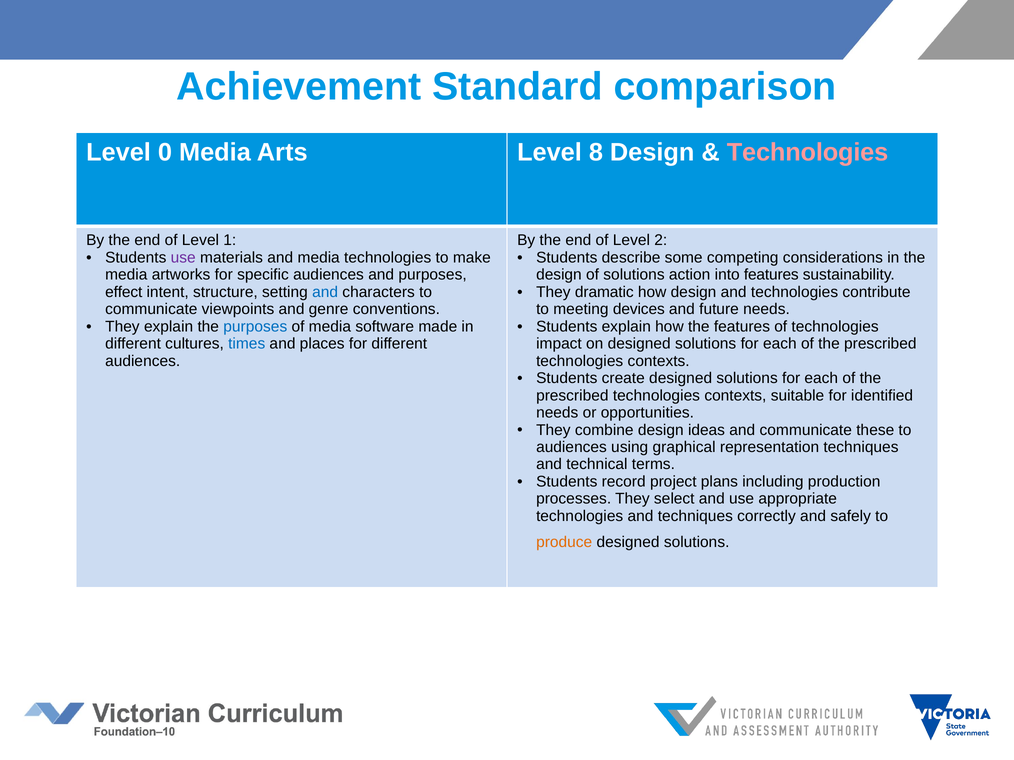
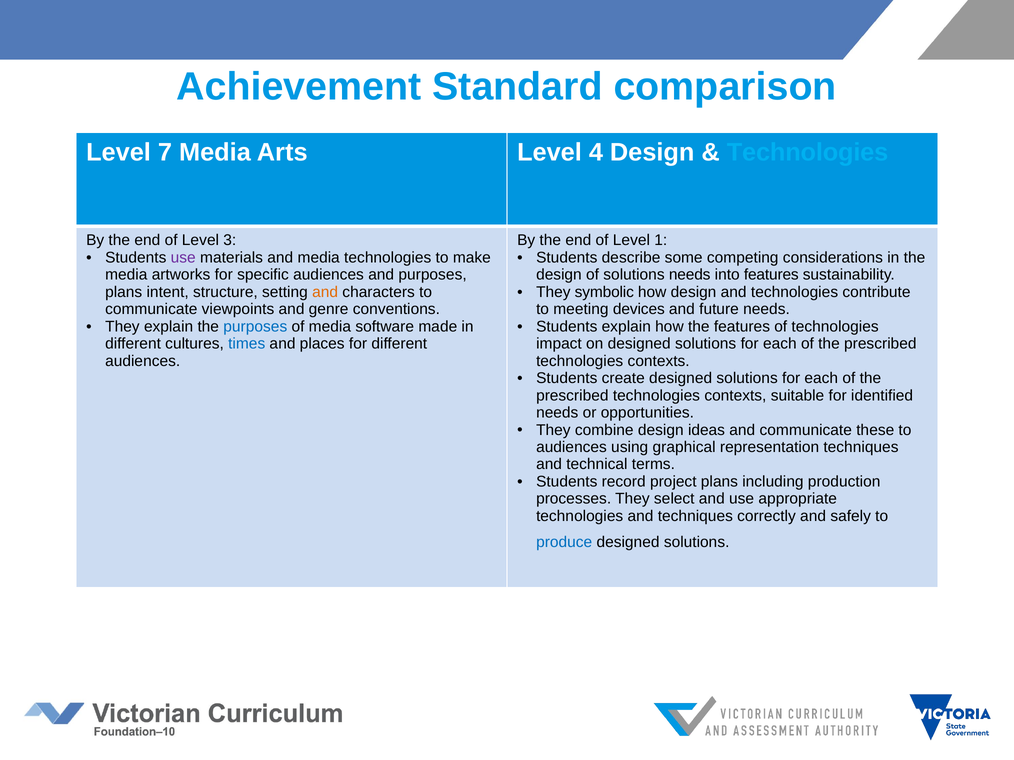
0: 0 -> 7 (165, 152)
8: 8 -> 4 (596, 152)
Technologies colour: pink -> light blue (808, 152)
1: 1 -> 3 (230, 240)
2: 2 -> 1 (661, 240)
solutions action: action -> needs (690, 275)
effect: effect -> plans (124, 292)
and colour: blue -> orange (325, 292)
dramatic: dramatic -> symbolic (604, 292)
produce colour: orange -> blue (564, 543)
